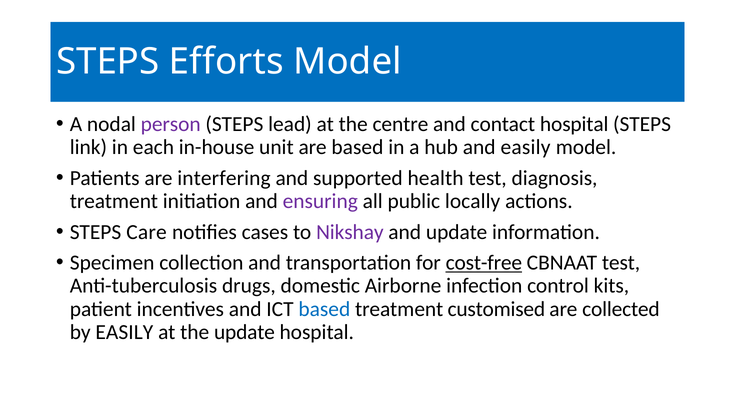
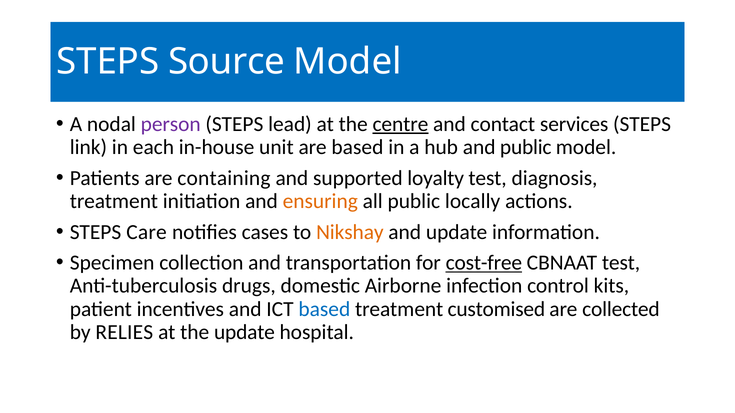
Efforts: Efforts -> Source (227, 62)
centre underline: none -> present (400, 124)
contact hospital: hospital -> services (574, 124)
and easily: easily -> public (526, 147)
interfering: interfering -> containing (224, 178)
health: health -> loyalty (436, 178)
ensuring colour: purple -> orange (320, 201)
Nikshay colour: purple -> orange (350, 232)
by EASILY: EASILY -> RELIES (124, 333)
